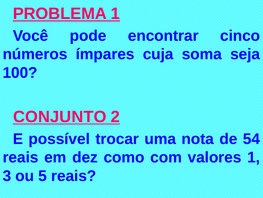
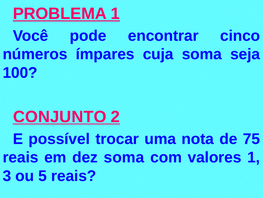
54: 54 -> 75 (251, 138)
dez como: como -> soma (124, 157)
